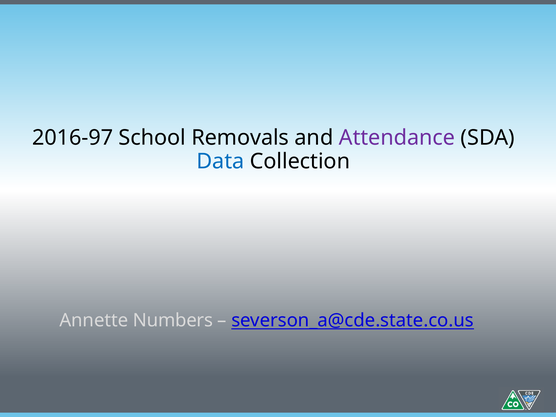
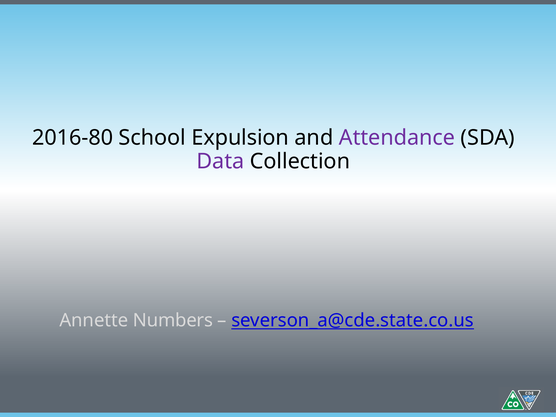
2016-97: 2016-97 -> 2016-80 (73, 138)
Removals: Removals -> Expulsion (240, 138)
Data colour: blue -> purple (220, 161)
